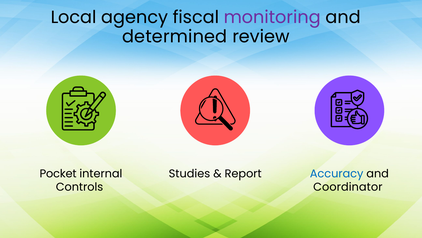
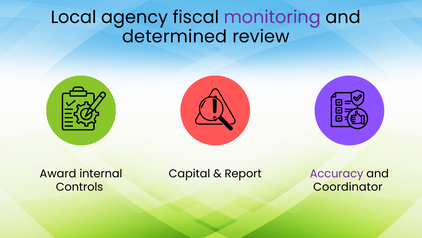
Pocket: Pocket -> Award (58, 173)
Studies: Studies -> Capital (189, 173)
Accuracy colour: blue -> purple (337, 173)
